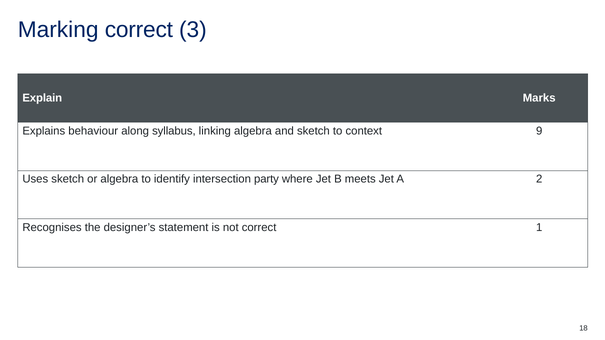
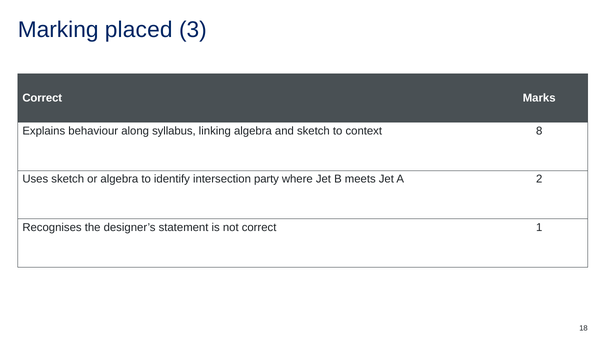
Marking correct: correct -> placed (139, 30)
Explain: Explain -> Correct (42, 98)
9: 9 -> 8 (539, 131)
